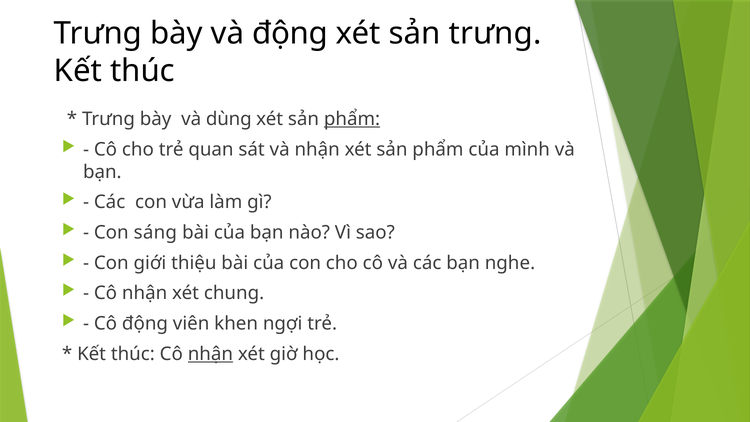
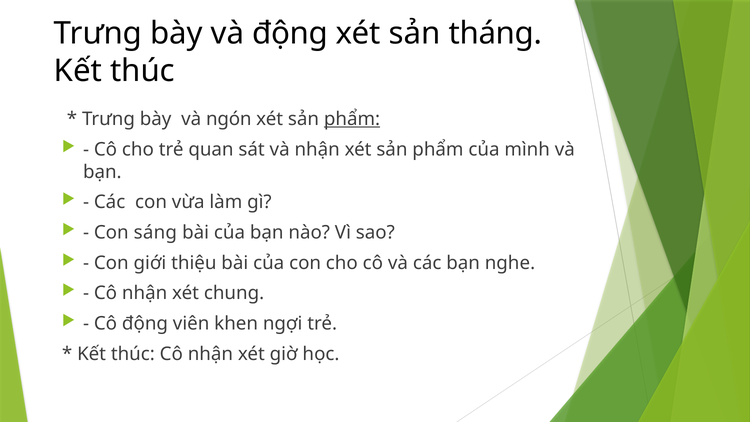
sản trưng: trưng -> tháng (495, 33)
dùng: dùng -> ngón (229, 119)
nhận underline: present -> none (210, 354)
